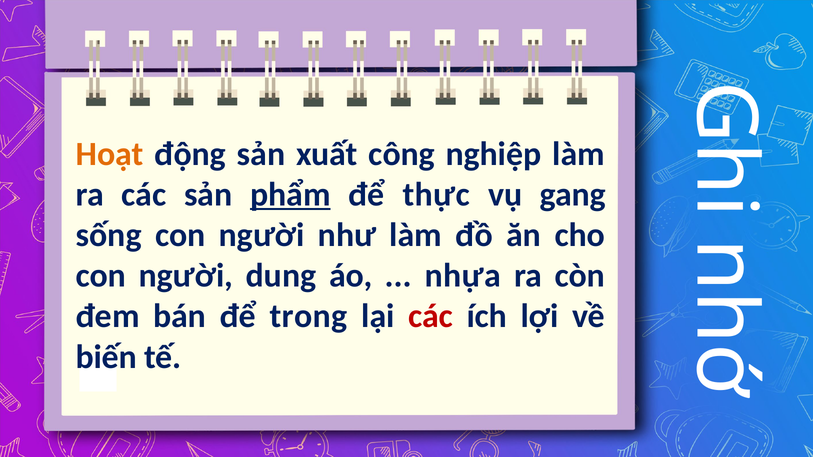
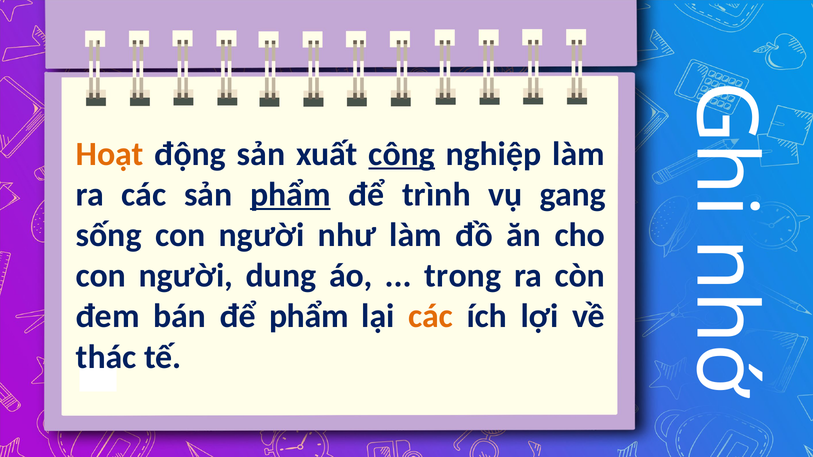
công underline: none -> present (402, 154)
thực: thực -> trình (436, 195)
nhựa: nhựa -> trong (463, 276)
để trong: trong -> phẩm (309, 317)
các colour: red -> orange (431, 317)
biến: biến -> thác (106, 357)
